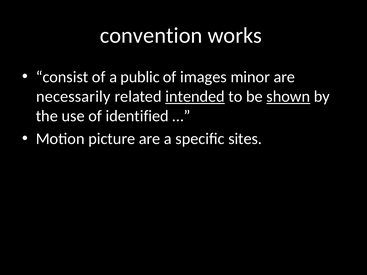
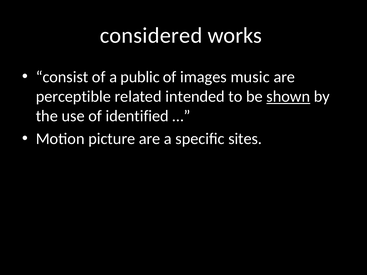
convention: convention -> considered (151, 36)
minor: minor -> music (250, 77)
necessarily: necessarily -> perceptible (73, 97)
intended underline: present -> none (195, 97)
